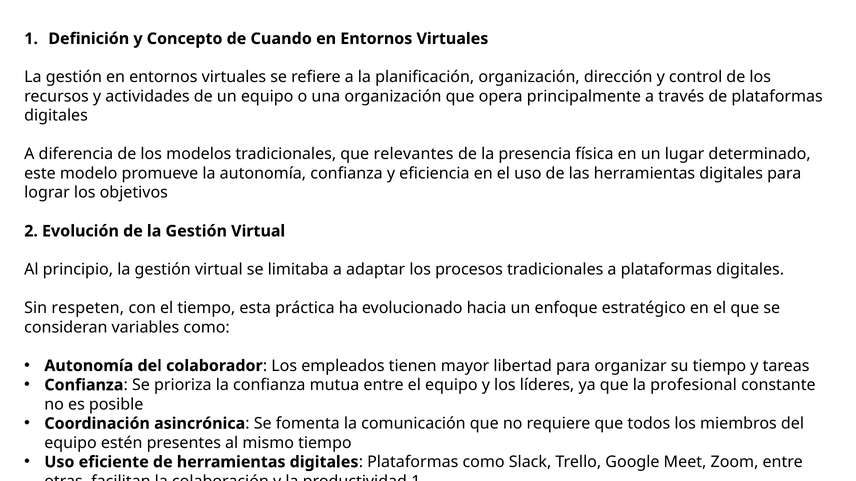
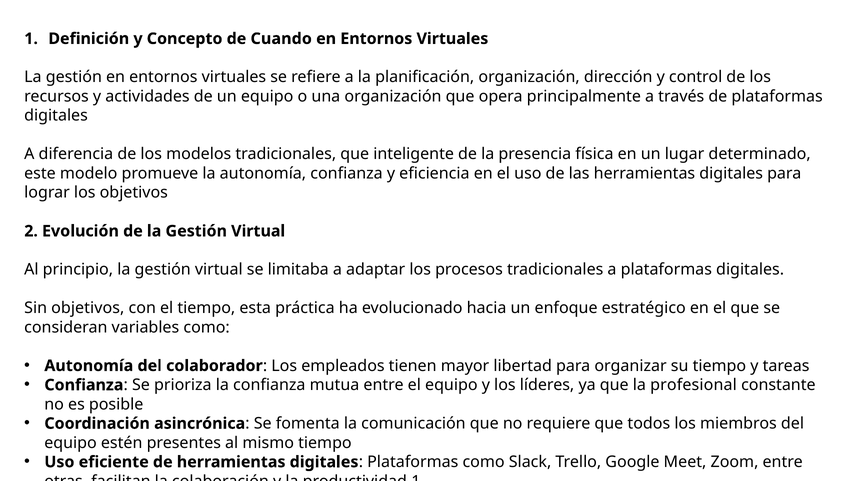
relevantes: relevantes -> inteligente (414, 154)
Sin respeten: respeten -> objetivos (88, 308)
